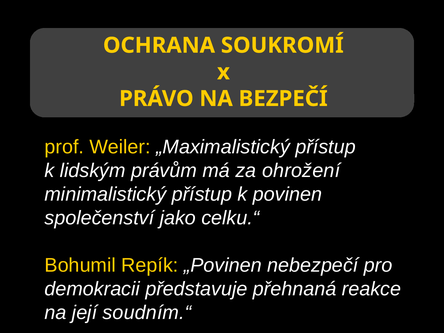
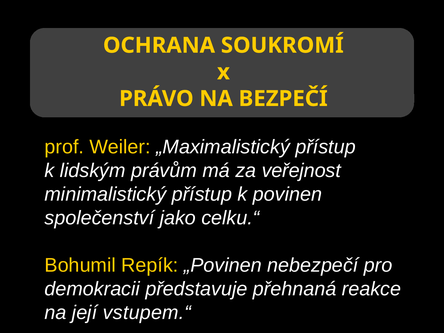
ohrožení: ohrožení -> veřejnost (301, 171)
soudním.“: soudním.“ -> vstupem.“ (147, 313)
